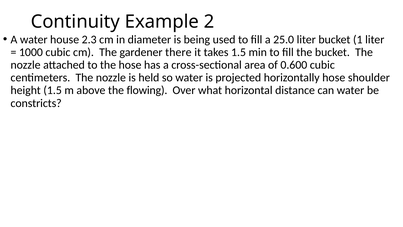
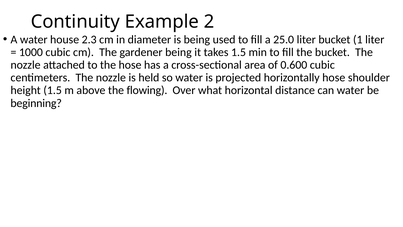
gardener there: there -> being (178, 52)
constricts: constricts -> beginning (36, 103)
